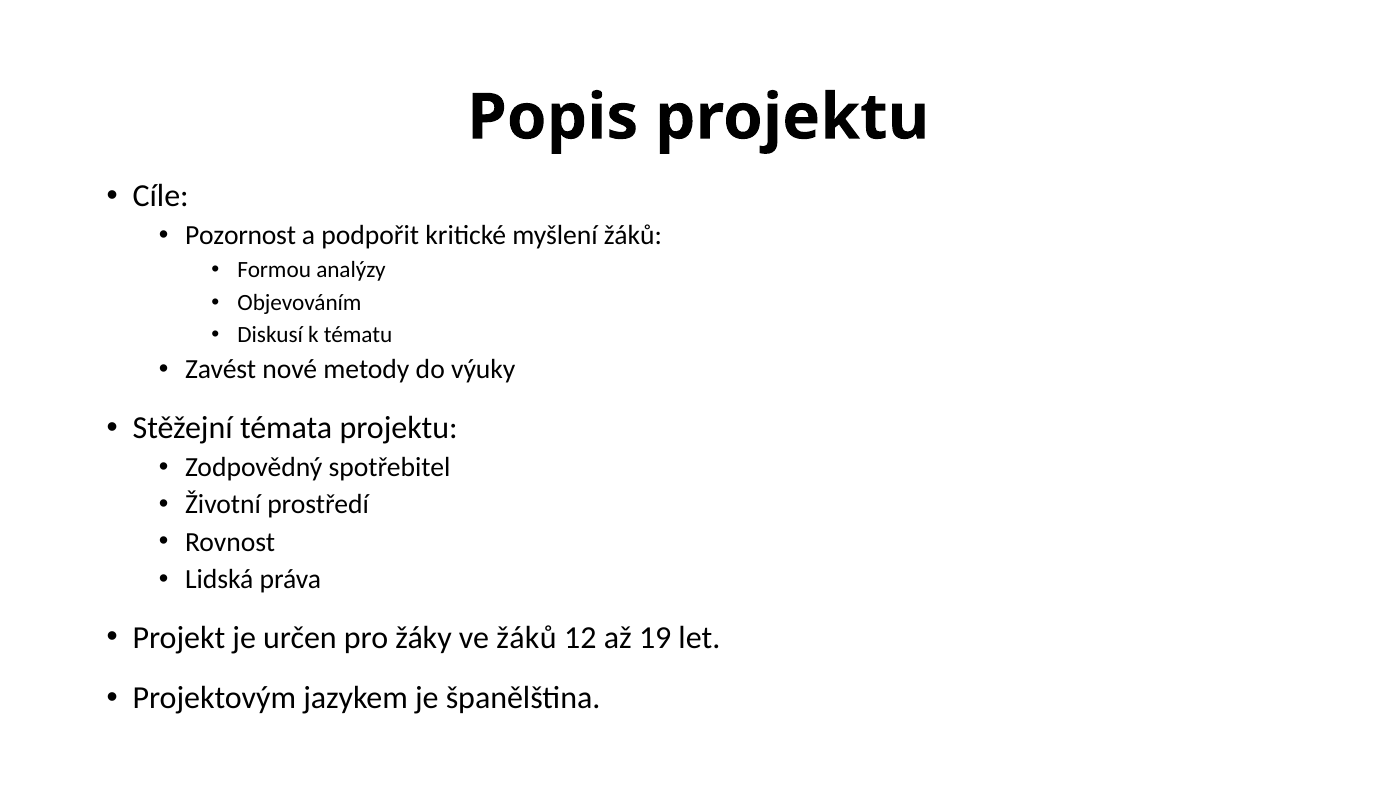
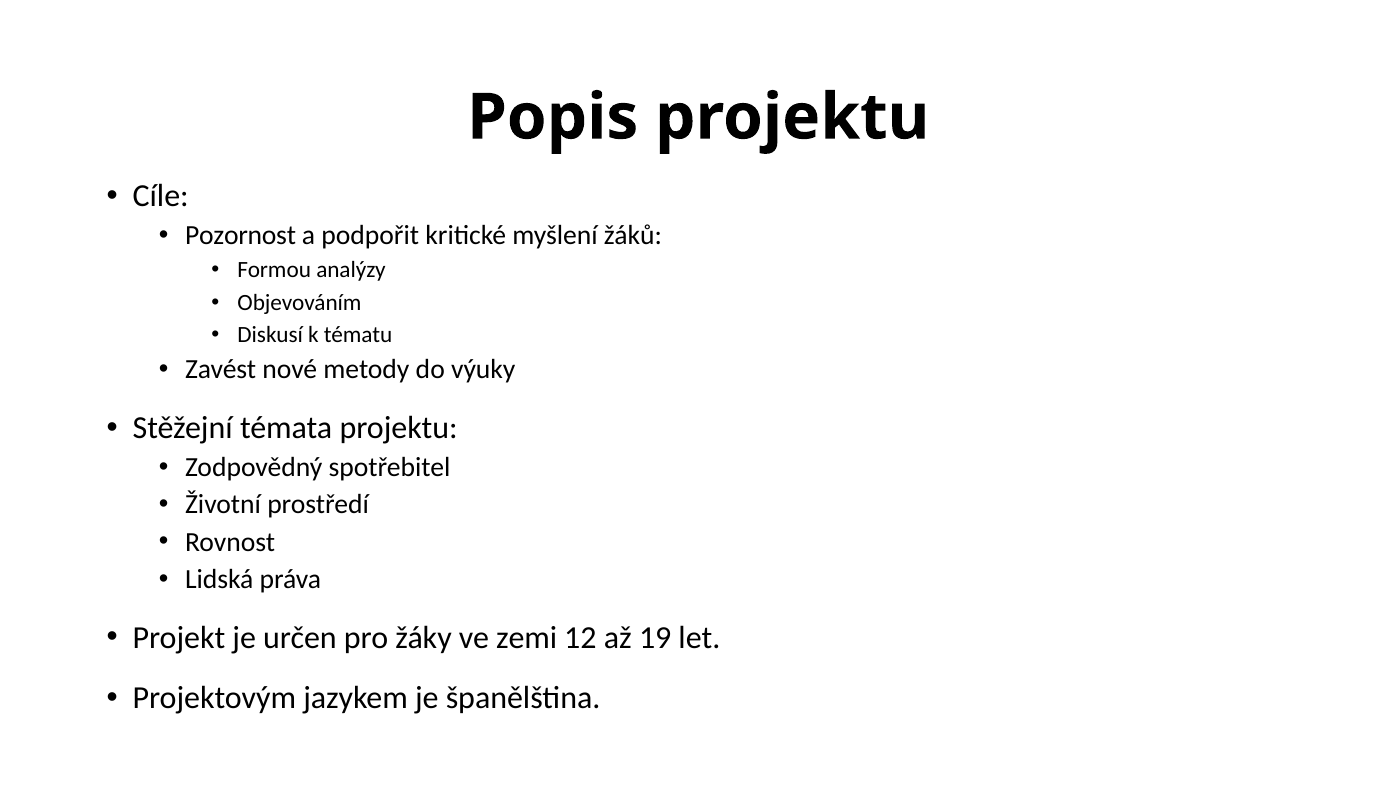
ve žáků: žáků -> zemi (527, 637)
